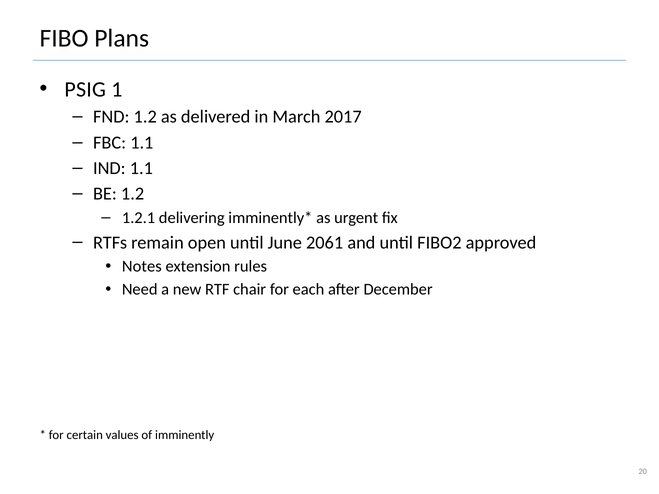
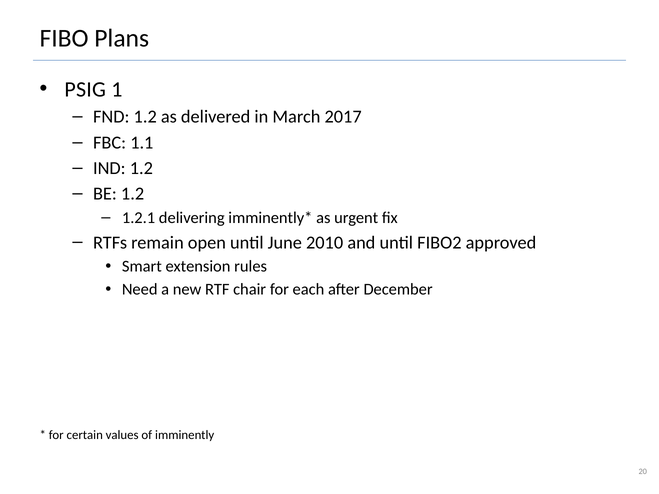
IND 1.1: 1.1 -> 1.2 (141, 168)
2061: 2061 -> 2010 (325, 243)
Notes: Notes -> Smart (142, 267)
